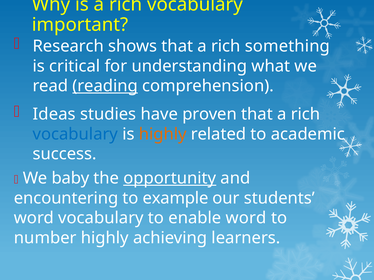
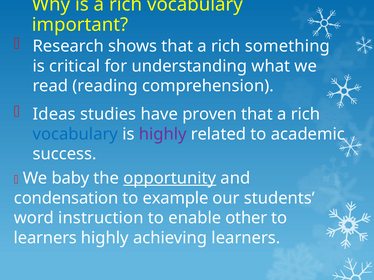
reading underline: present -> none (105, 86)
highly colour: orange -> purple (163, 134)
encountering: encountering -> condensation (66, 198)
word vocabulary: vocabulary -> instruction (101, 218)
enable word: word -> other (246, 218)
number: number -> learners (45, 238)
